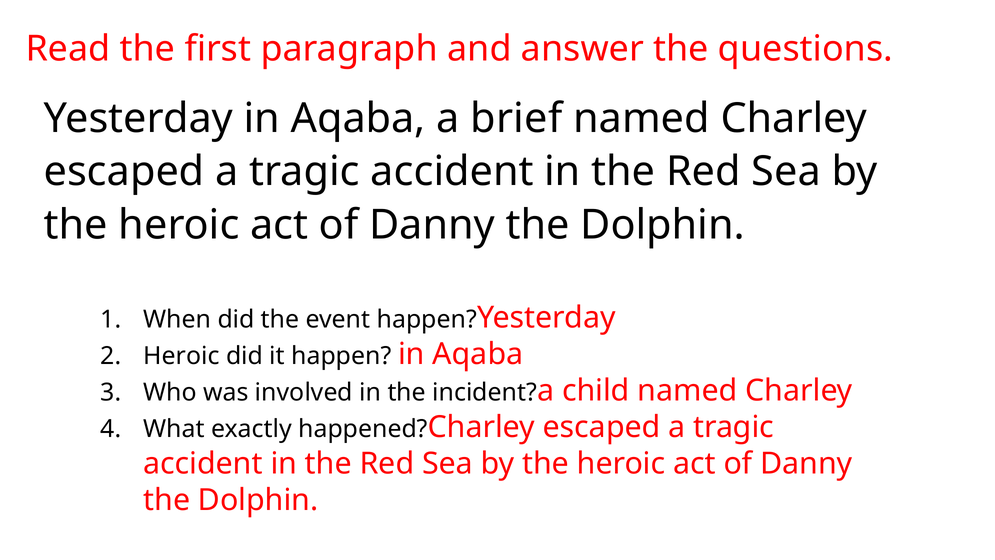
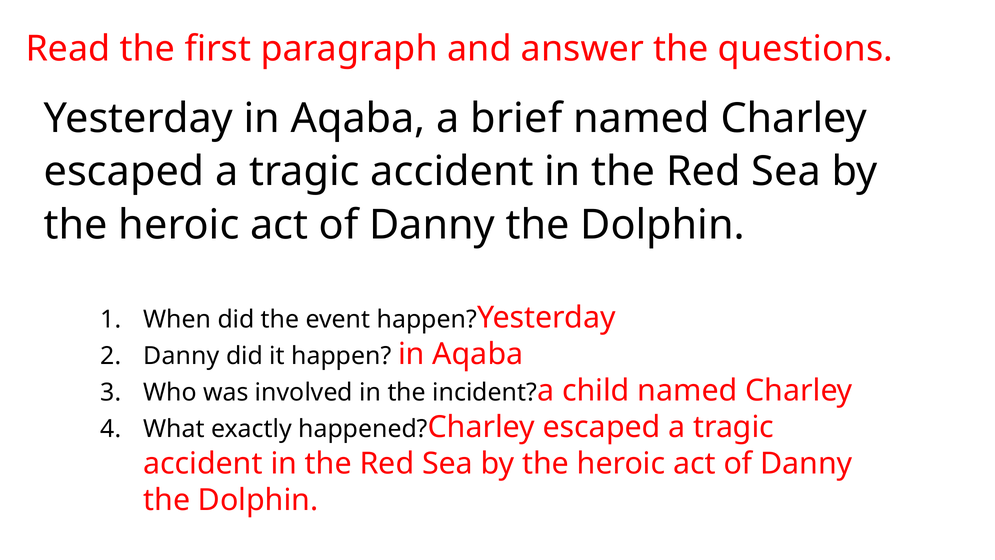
Heroic: Heroic -> Danny (181, 356)
